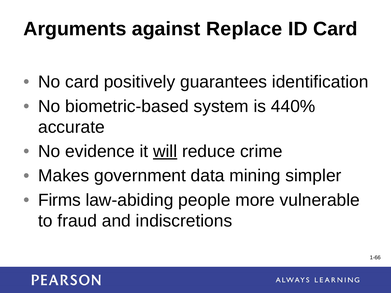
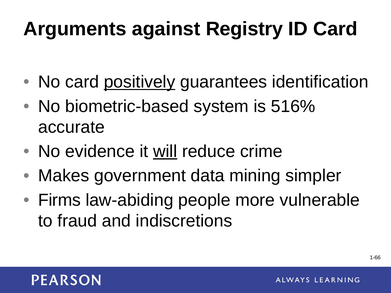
Replace: Replace -> Registry (244, 29)
positively underline: none -> present (140, 82)
440%: 440% -> 516% (293, 106)
